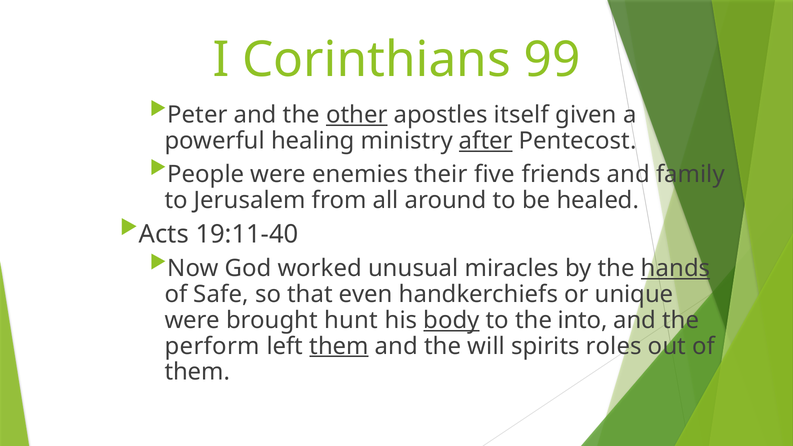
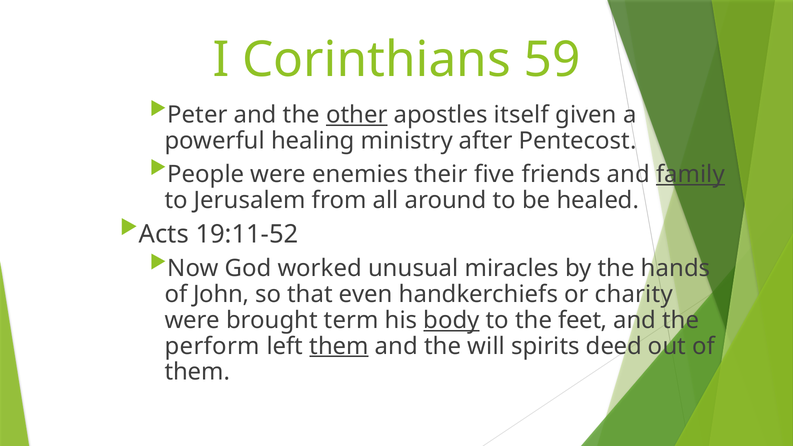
99: 99 -> 59 (552, 60)
after underline: present -> none (486, 141)
family underline: none -> present (690, 174)
19:11-40: 19:11-40 -> 19:11-52 (247, 235)
hands underline: present -> none (676, 269)
Safe: Safe -> John (221, 294)
unique: unique -> charity (634, 294)
hunt: hunt -> term (351, 320)
into: into -> feet (583, 320)
roles: roles -> deed (614, 346)
